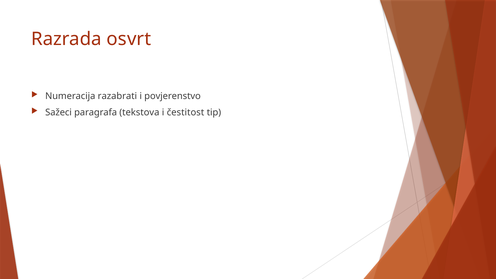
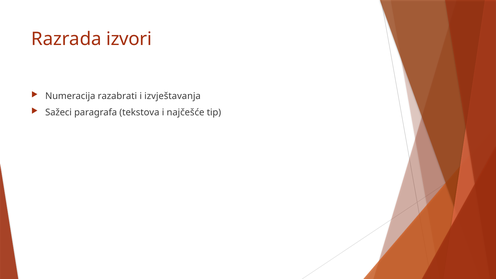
osvrt: osvrt -> izvori (129, 39)
povjerenstvo: povjerenstvo -> izvještavanja (173, 96)
čestitost: čestitost -> najčešće (186, 112)
